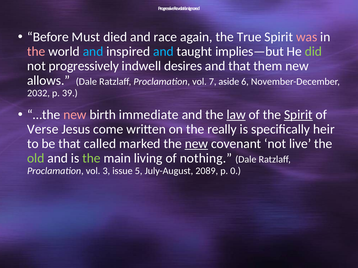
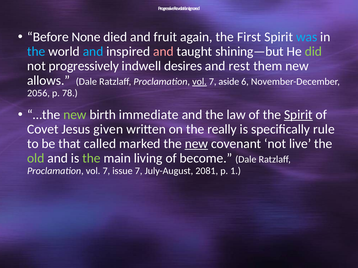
Must: Must -> None (86, 37)
race: race -> fruit (165, 37)
True: True -> First (249, 37)
was colour: pink -> light blue (307, 37)
the colour: pink -> light blue (36, 52)
and colour: light blue -> pink (163, 52)
implies—but: implies—but -> shining—but (250, 52)
and that: that -> rest (239, 66)
vol underline: none -> present (199, 82)
2032: 2032 -> 2056 (38, 93)
39: 39 -> 78 (70, 93)
new colour: pink -> light green (75, 115)
law underline: present -> none (236, 115)
Verse: Verse -> Covet (43, 129)
come: come -> given (108, 129)
heir: heir -> rule (324, 129)
nothing: nothing -> become (206, 158)
3: 3 -> 7 (106, 171)
issue 5: 5 -> 7 (139, 171)
2089: 2089 -> 2081 (207, 171)
0: 0 -> 1 (236, 171)
